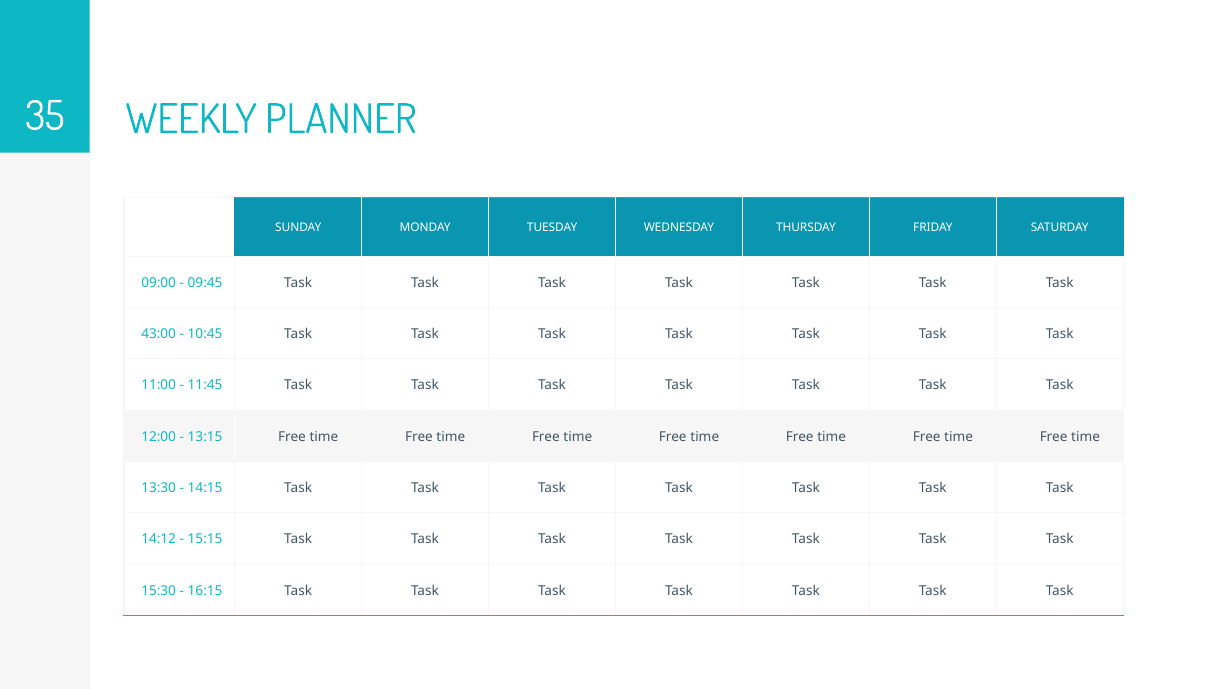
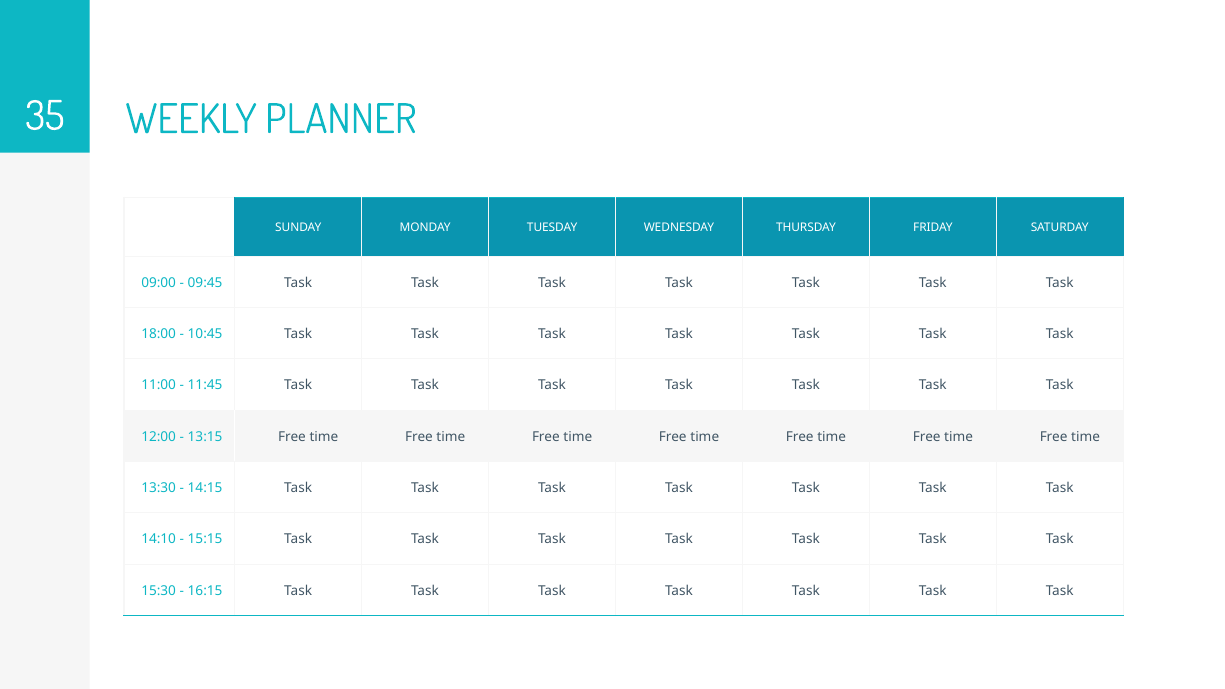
43:00: 43:00 -> 18:00 (159, 334)
14:12: 14:12 -> 14:10 (159, 539)
